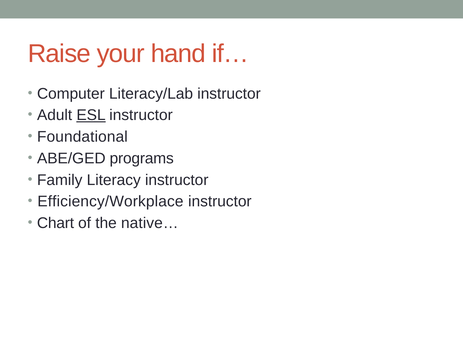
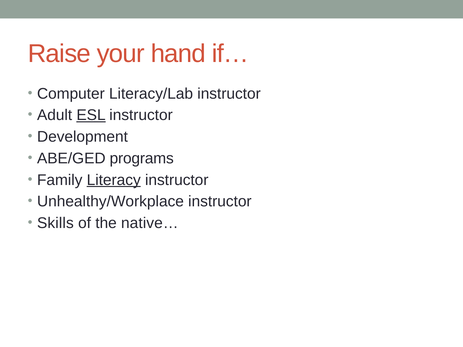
Foundational: Foundational -> Development (82, 137)
Literacy underline: none -> present (114, 180)
Efficiency/Workplace: Efficiency/Workplace -> Unhealthy/Workplace (110, 202)
Chart: Chart -> Skills (55, 223)
